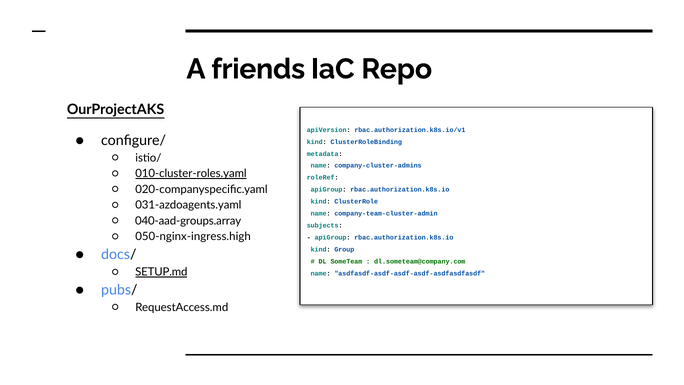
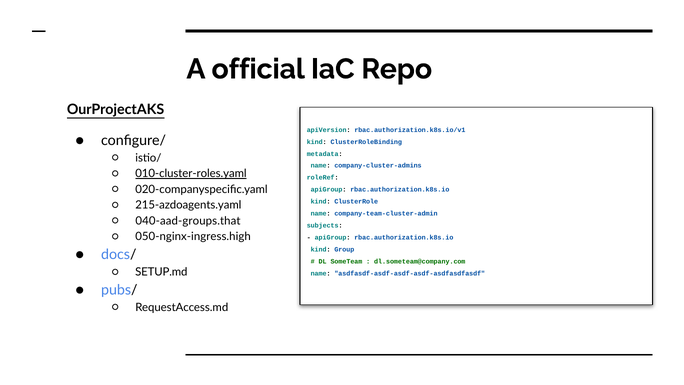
friends: friends -> official (258, 69)
031-azdoagents.yaml: 031-azdoagents.yaml -> 215-azdoagents.yaml (188, 205)
040-aad-groups.array: 040-aad-groups.array -> 040-aad-groups.that (188, 221)
SETUP.md underline: present -> none (161, 272)
